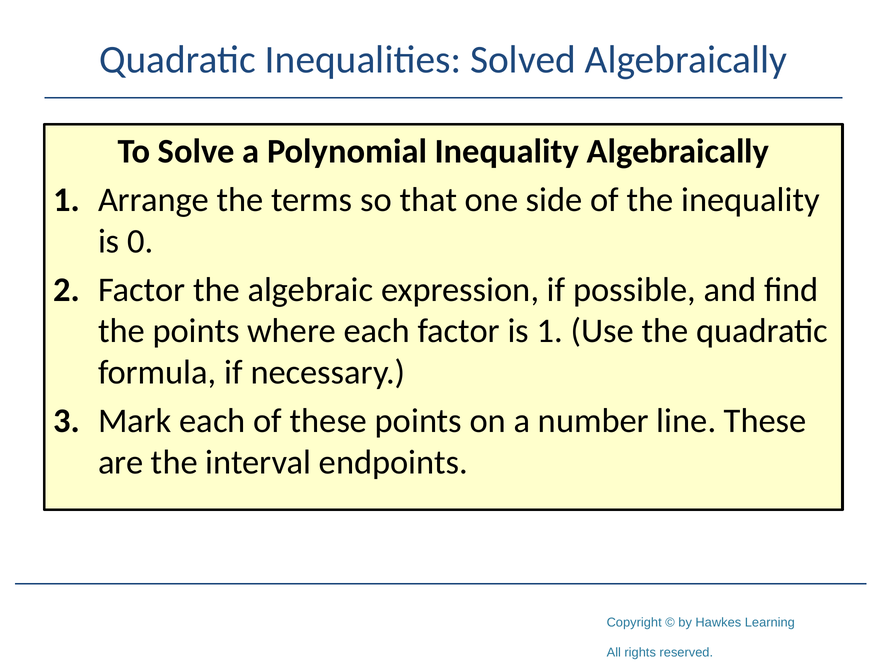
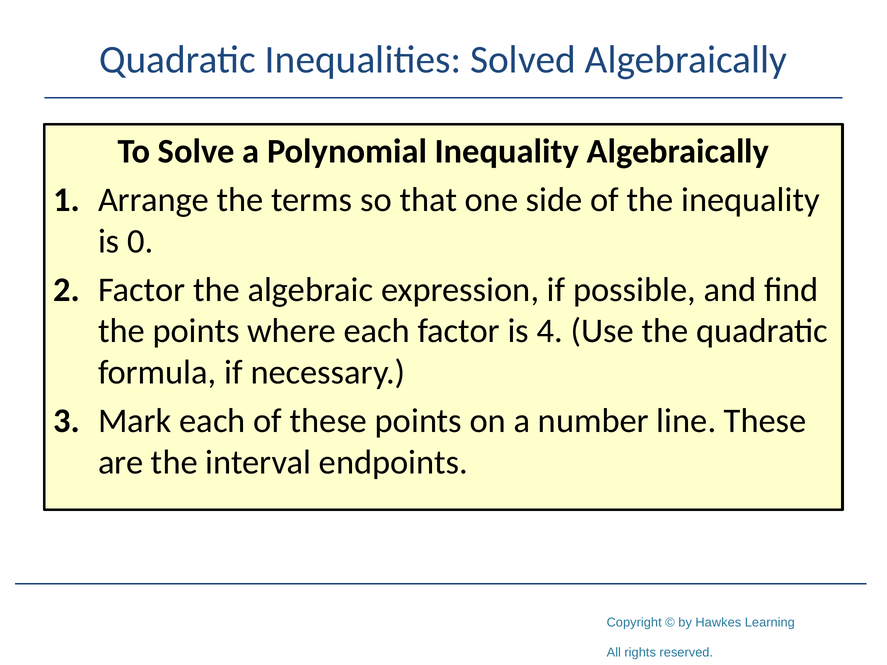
is 1: 1 -> 4 (550, 331)
